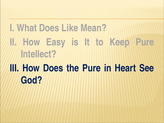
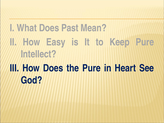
Like: Like -> Past (70, 28)
